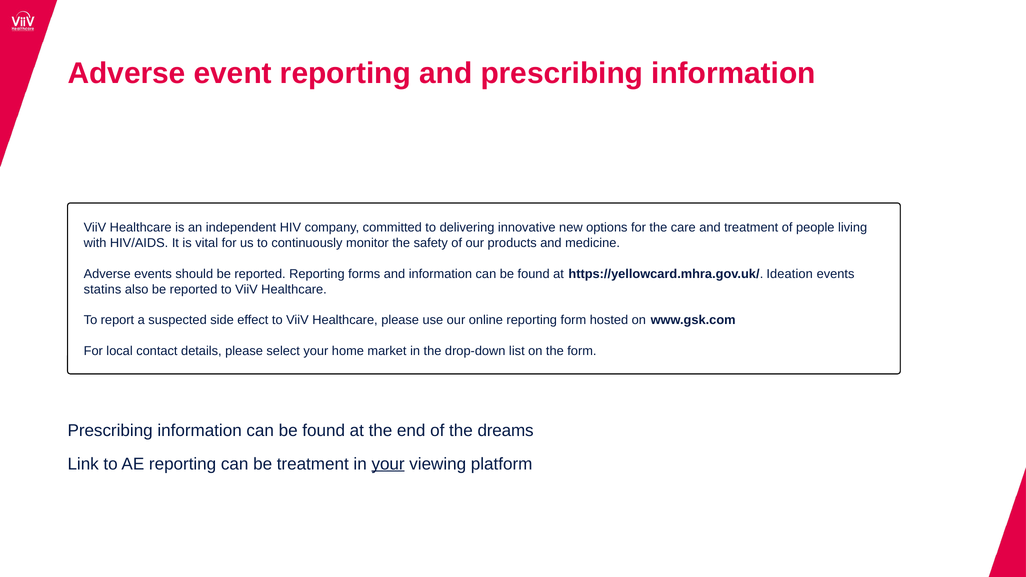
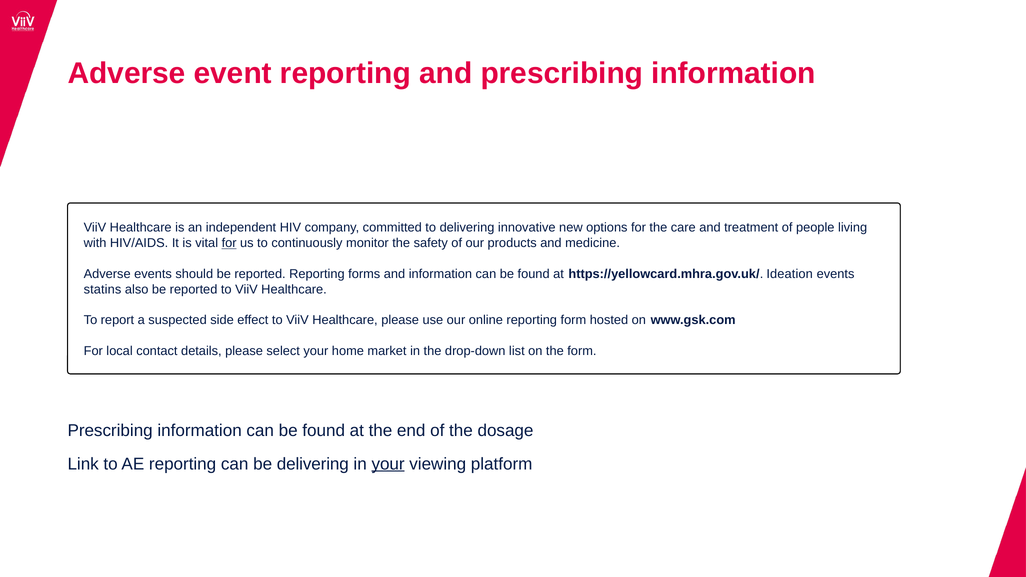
for underline: none -> present (229, 243)
dreams: dreams -> dosage (506, 431)
be treatment: treatment -> delivering (313, 464)
